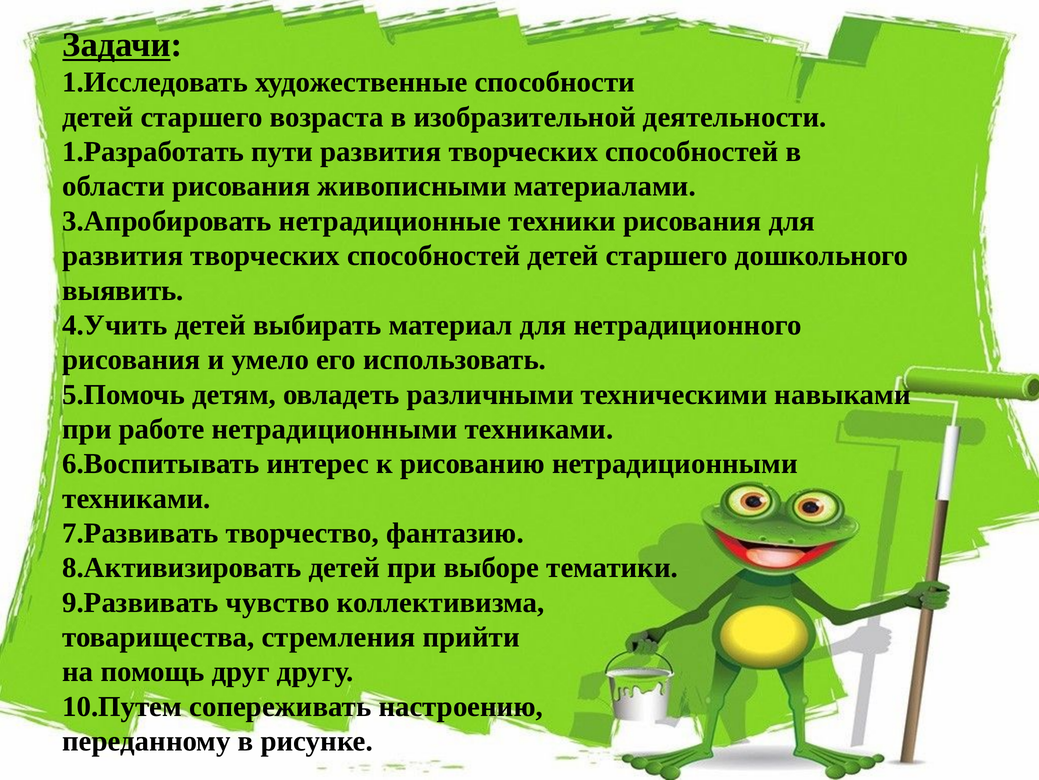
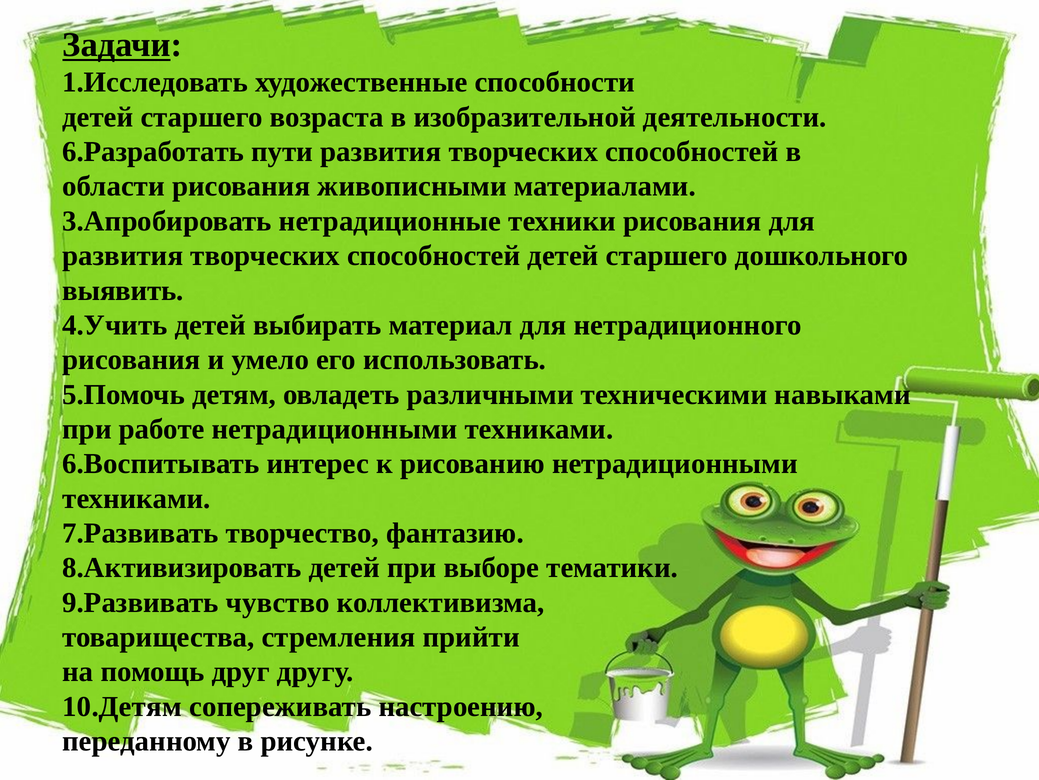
1.Разработать: 1.Разработать -> 6.Разработать (153, 152)
10.Путем: 10.Путем -> 10.Детям (122, 706)
